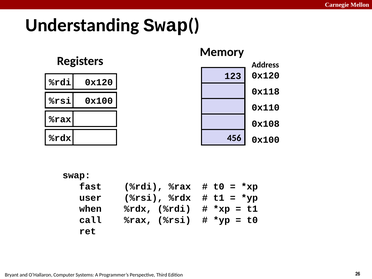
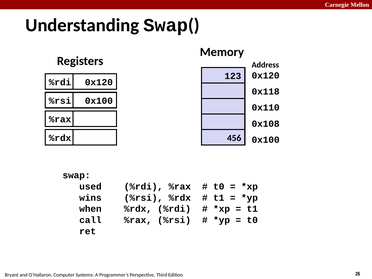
fast: fast -> used (90, 187)
user: user -> wins (90, 198)
